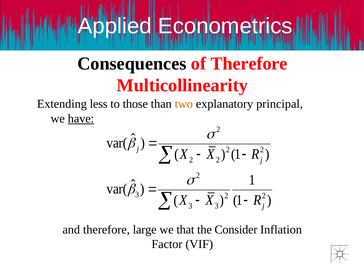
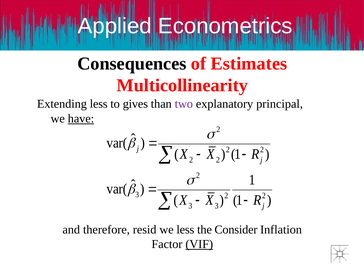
of Therefore: Therefore -> Estimates (249, 63)
those: those -> gives (135, 104)
two colour: orange -> purple (184, 104)
large: large -> resid (145, 230)
we that: that -> less (185, 230)
VIF underline: none -> present (199, 244)
